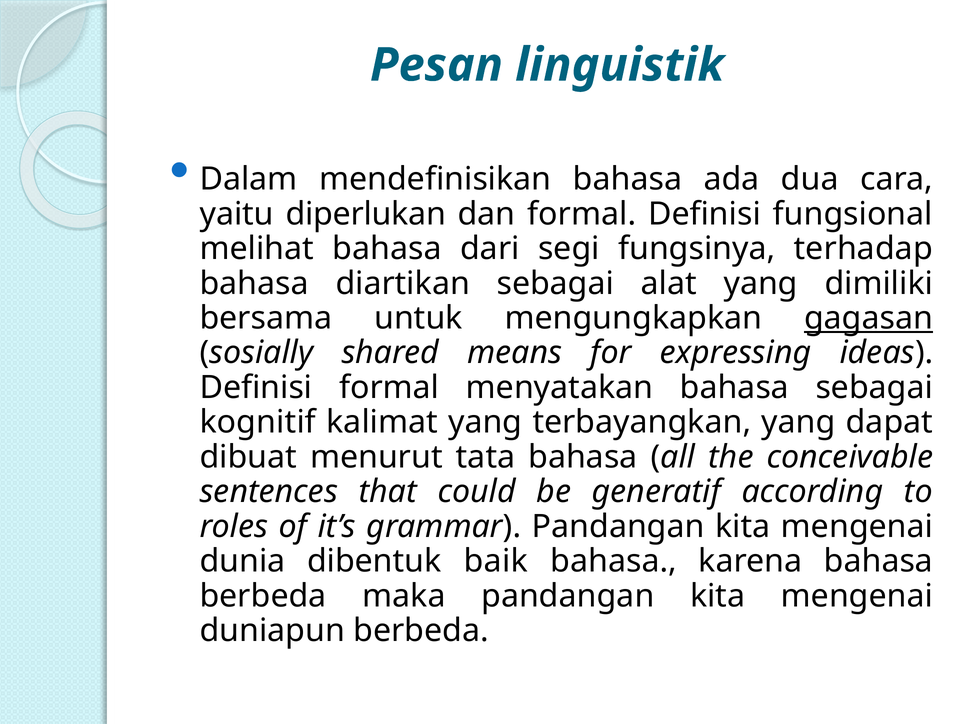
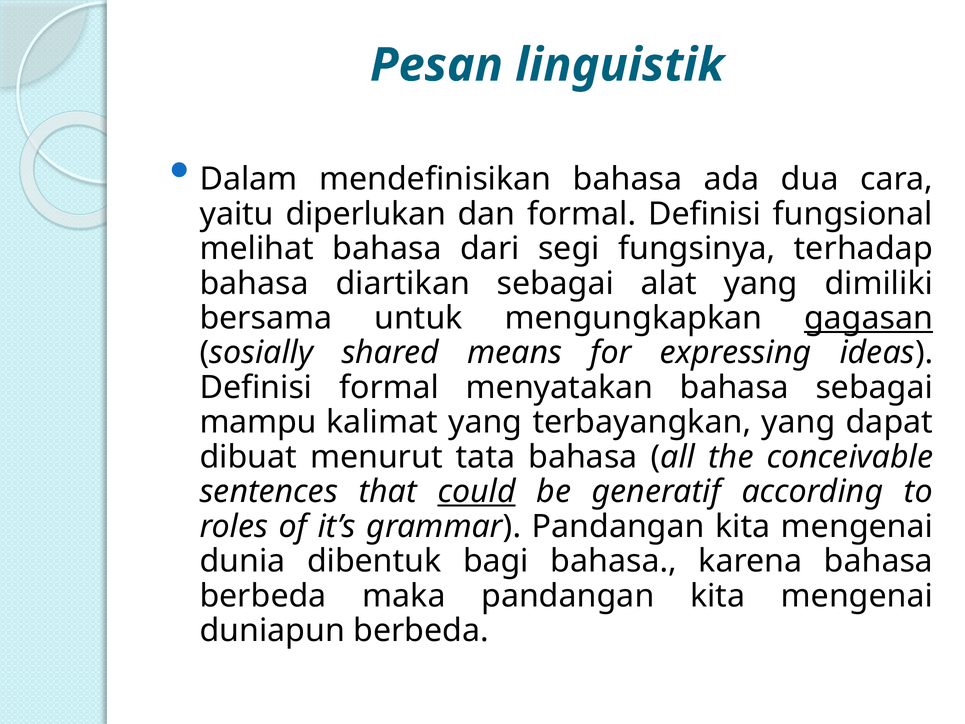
kognitif: kognitif -> mampu (258, 422)
could underline: none -> present (477, 492)
baik: baik -> bagi (496, 561)
